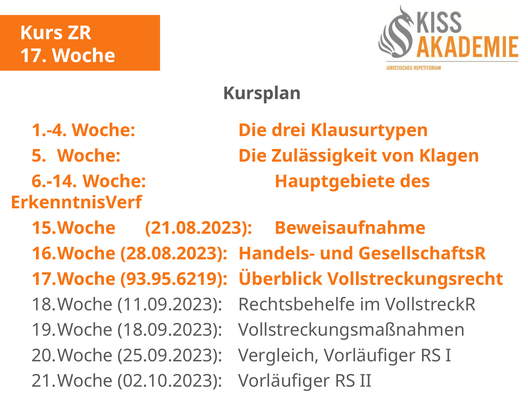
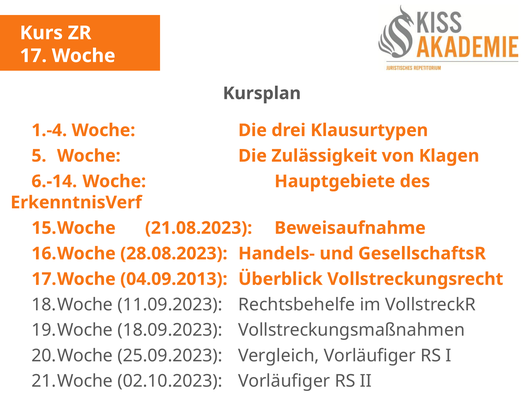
93.95.6219: 93.95.6219 -> 04.09.2013 (174, 279)
